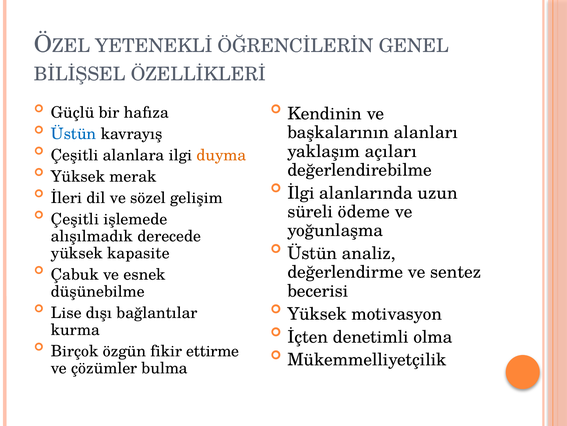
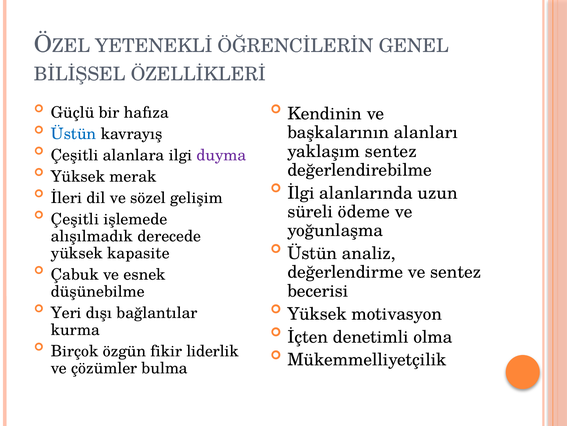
yaklaşım açıları: açıları -> sentez (391, 151)
duyma colour: orange -> purple (221, 155)
Lise: Lise -> Yeri (66, 312)
ettirme: ettirme -> liderlik (213, 351)
